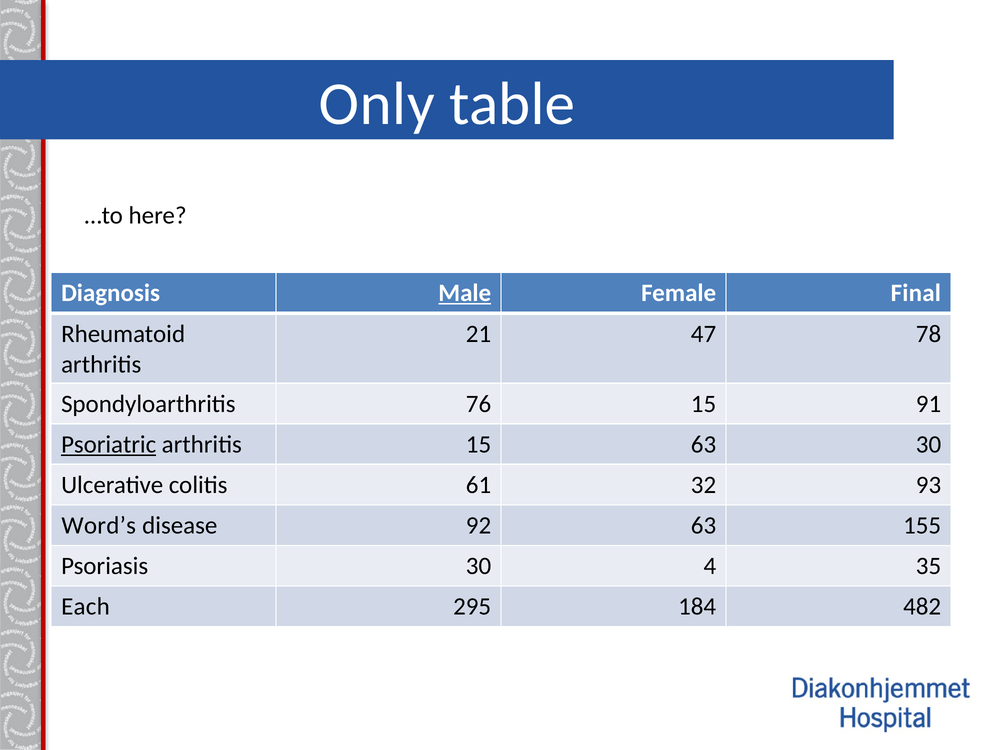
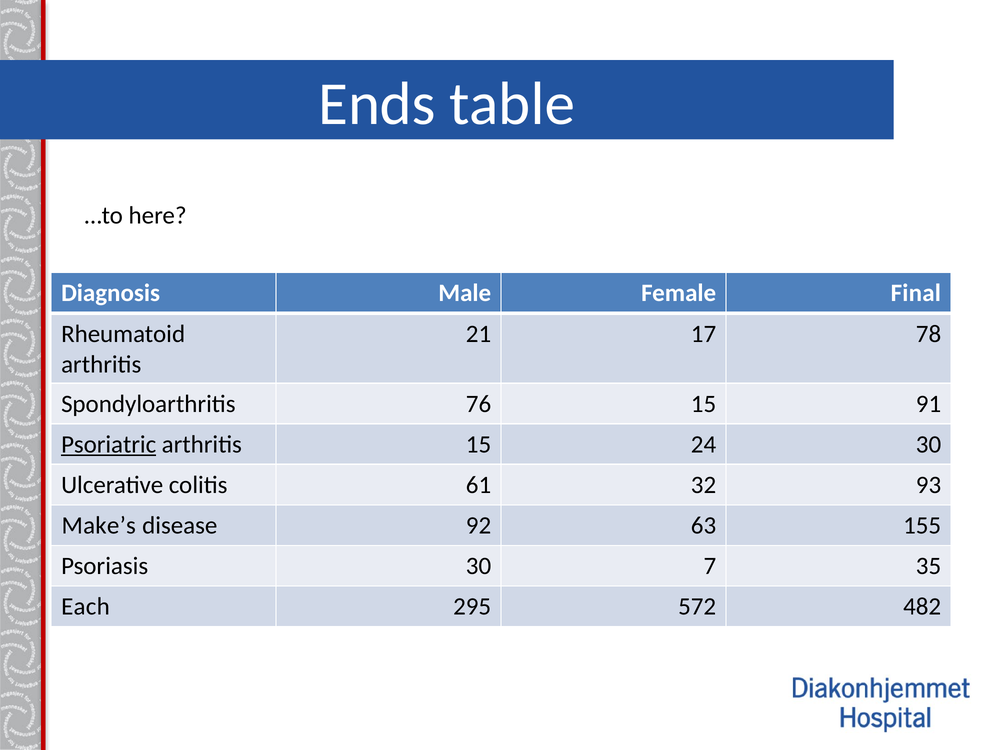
Only: Only -> Ends (377, 104)
Male underline: present -> none (465, 293)
47: 47 -> 17 (704, 334)
15 63: 63 -> 24 (704, 444)
Word’s: Word’s -> Make’s (99, 525)
4: 4 -> 7 (710, 566)
184: 184 -> 572 (697, 607)
